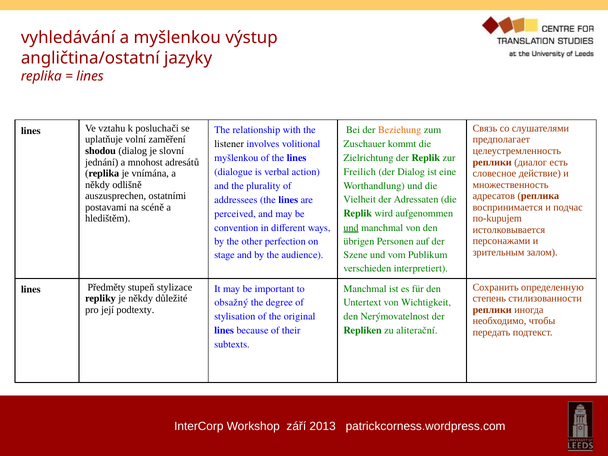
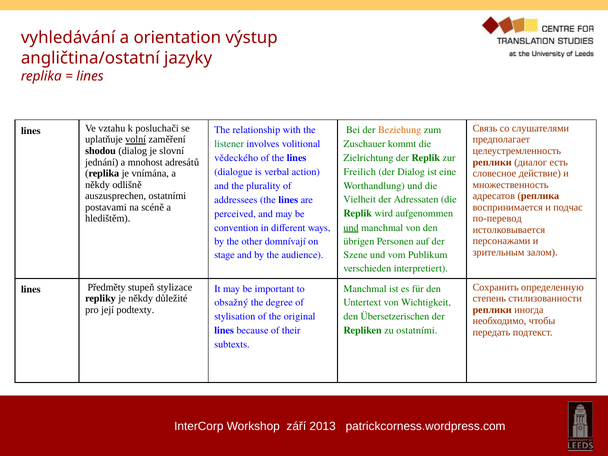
a myšlenkou: myšlenkou -> orientation (177, 38)
volní underline: none -> present (136, 140)
listener colour: black -> green (229, 144)
myšlenkou: myšlenkou -> vědeckého (236, 158)
по-kupujem: по-kupujem -> по-перевод (497, 218)
perfection: perfection -> domnívají (285, 241)
Nerýmovatelnost: Nerýmovatelnost -> Übersetzerischen (395, 316)
zu aliterační: aliterační -> ostatními (417, 330)
